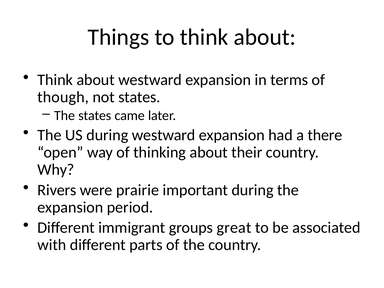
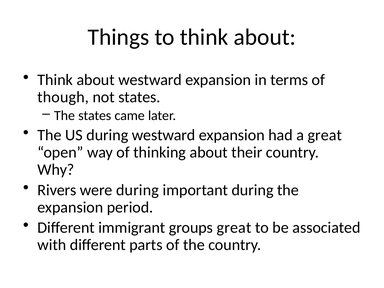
a there: there -> great (325, 135)
were prairie: prairie -> during (138, 190)
